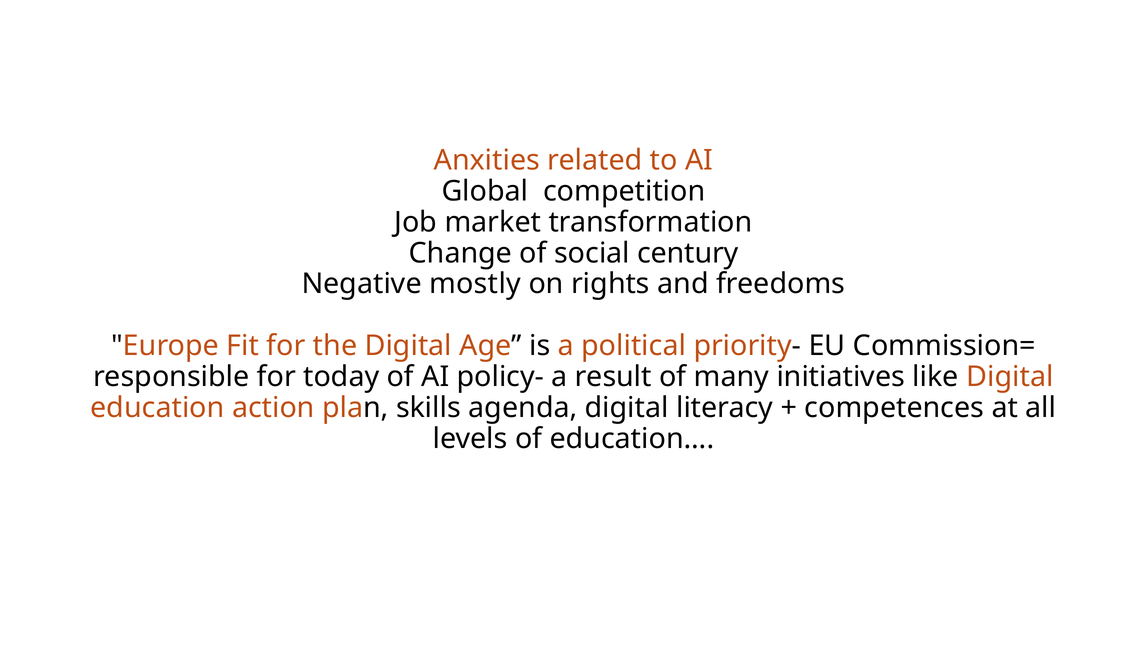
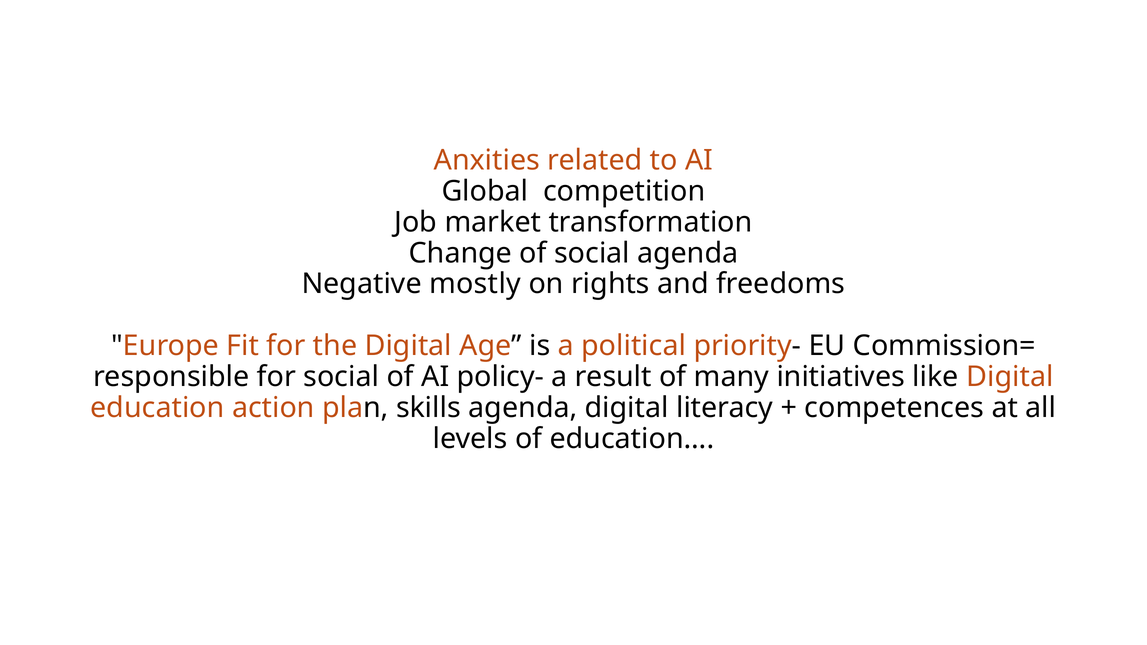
social century: century -> agenda (688, 253)
for today: today -> social (341, 377)
